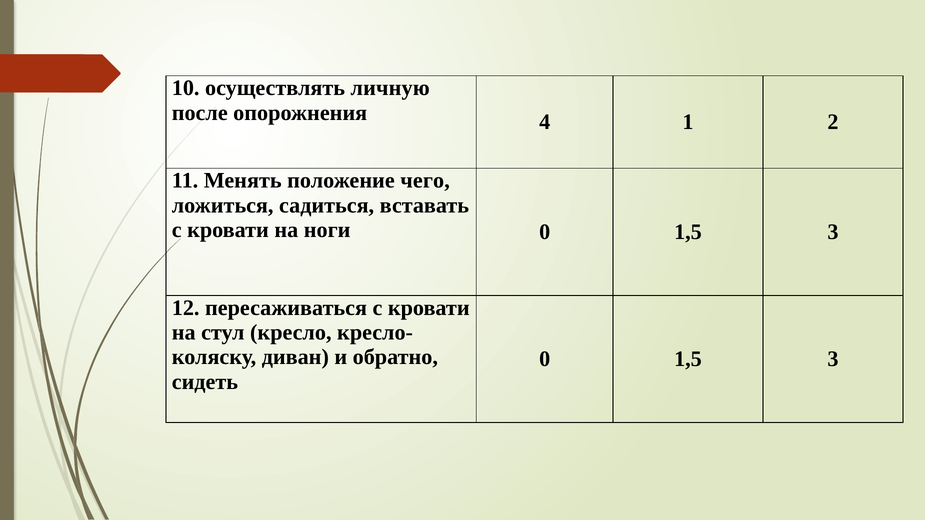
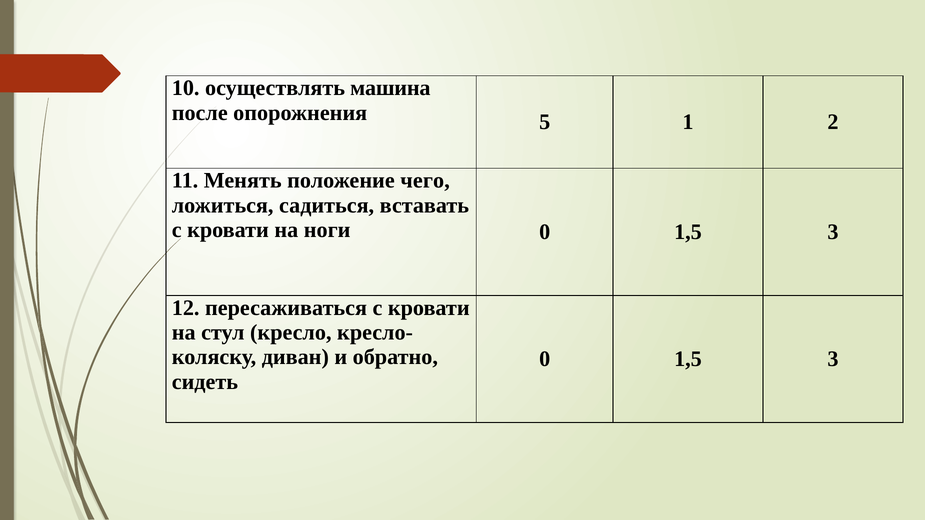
личную: личную -> машина (390, 88)
4: 4 -> 5 (545, 122)
